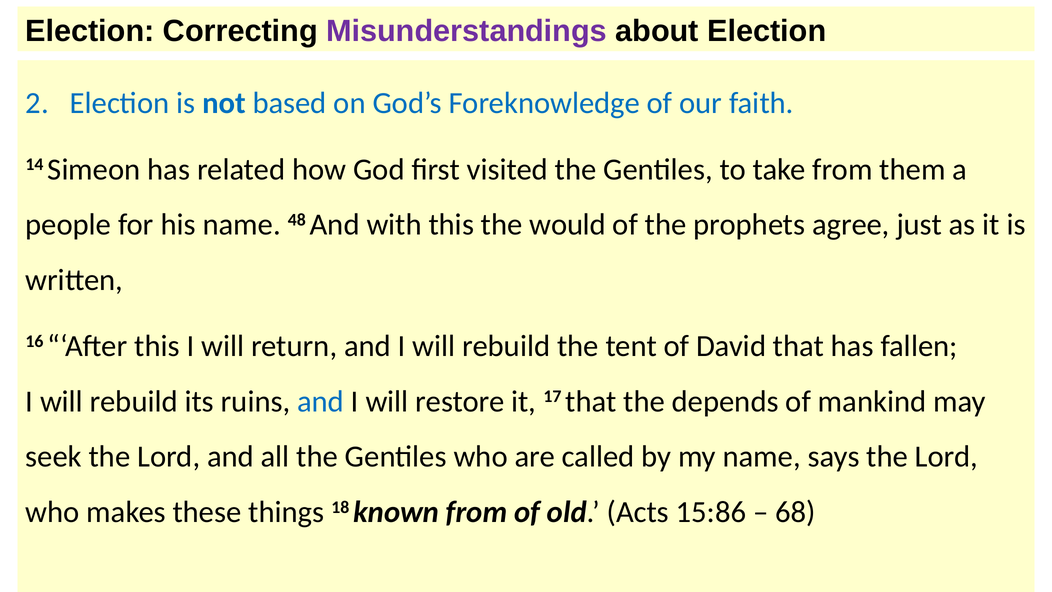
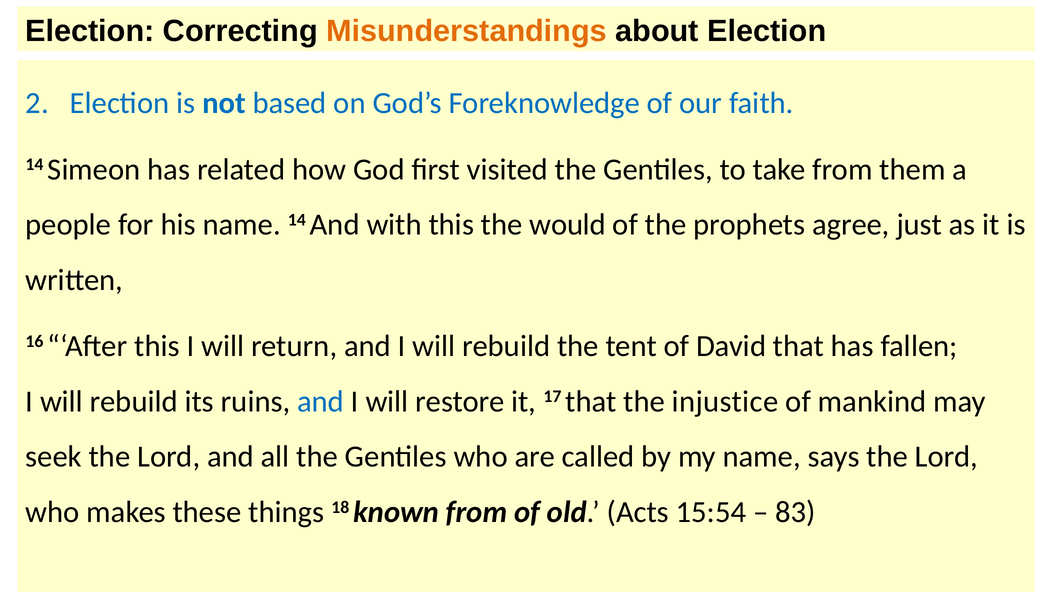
Misunderstandings colour: purple -> orange (467, 31)
name 48: 48 -> 14 (297, 220)
depends: depends -> injustice (725, 401)
15:86: 15:86 -> 15:54 (711, 512)
68: 68 -> 83 (795, 512)
